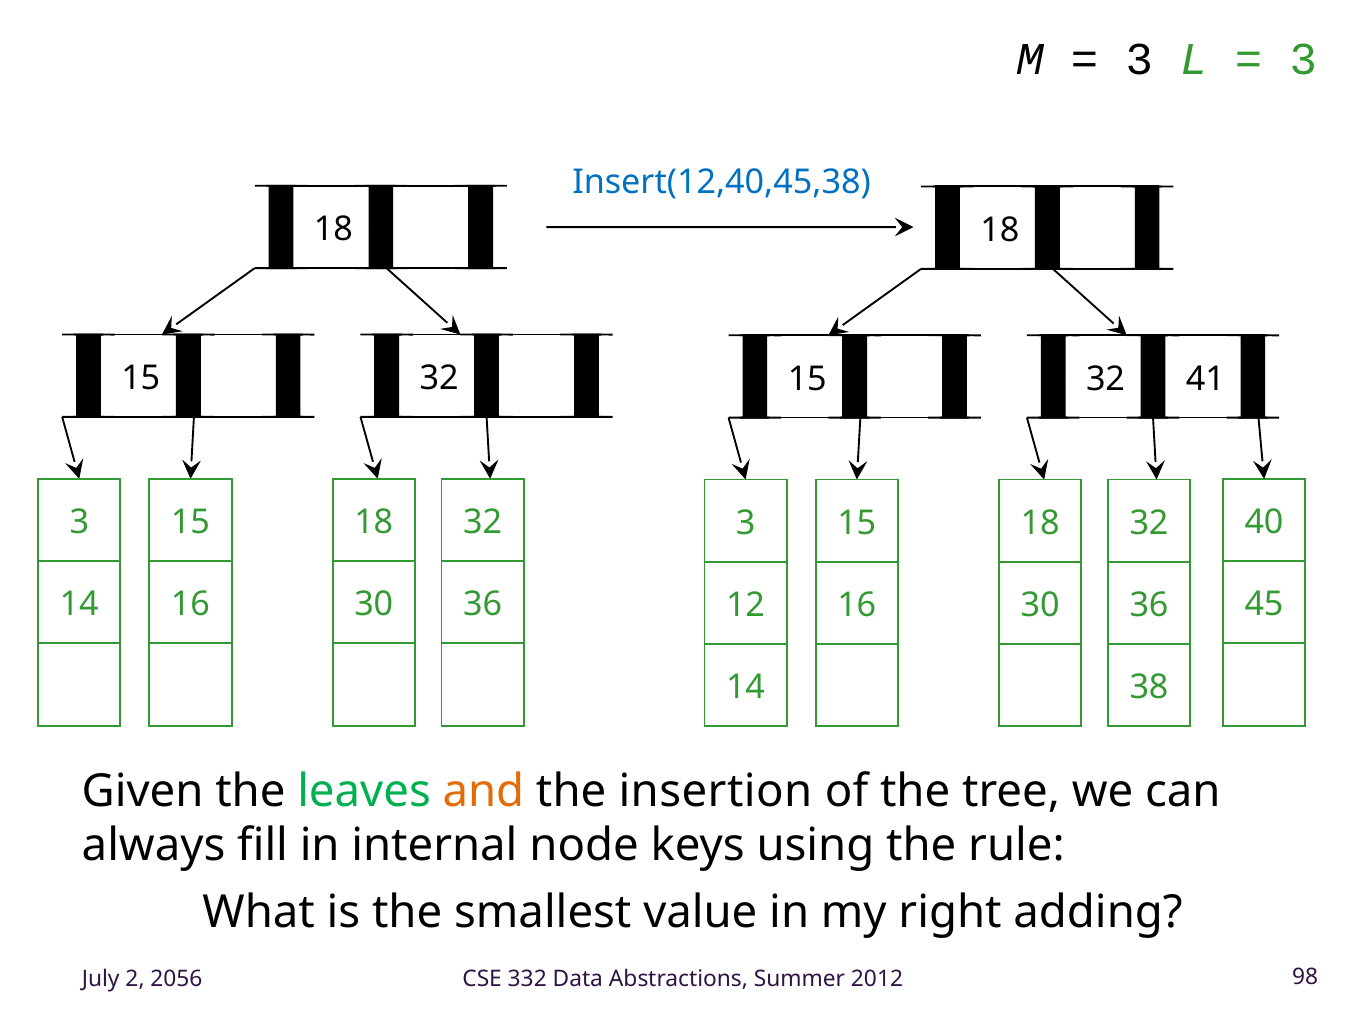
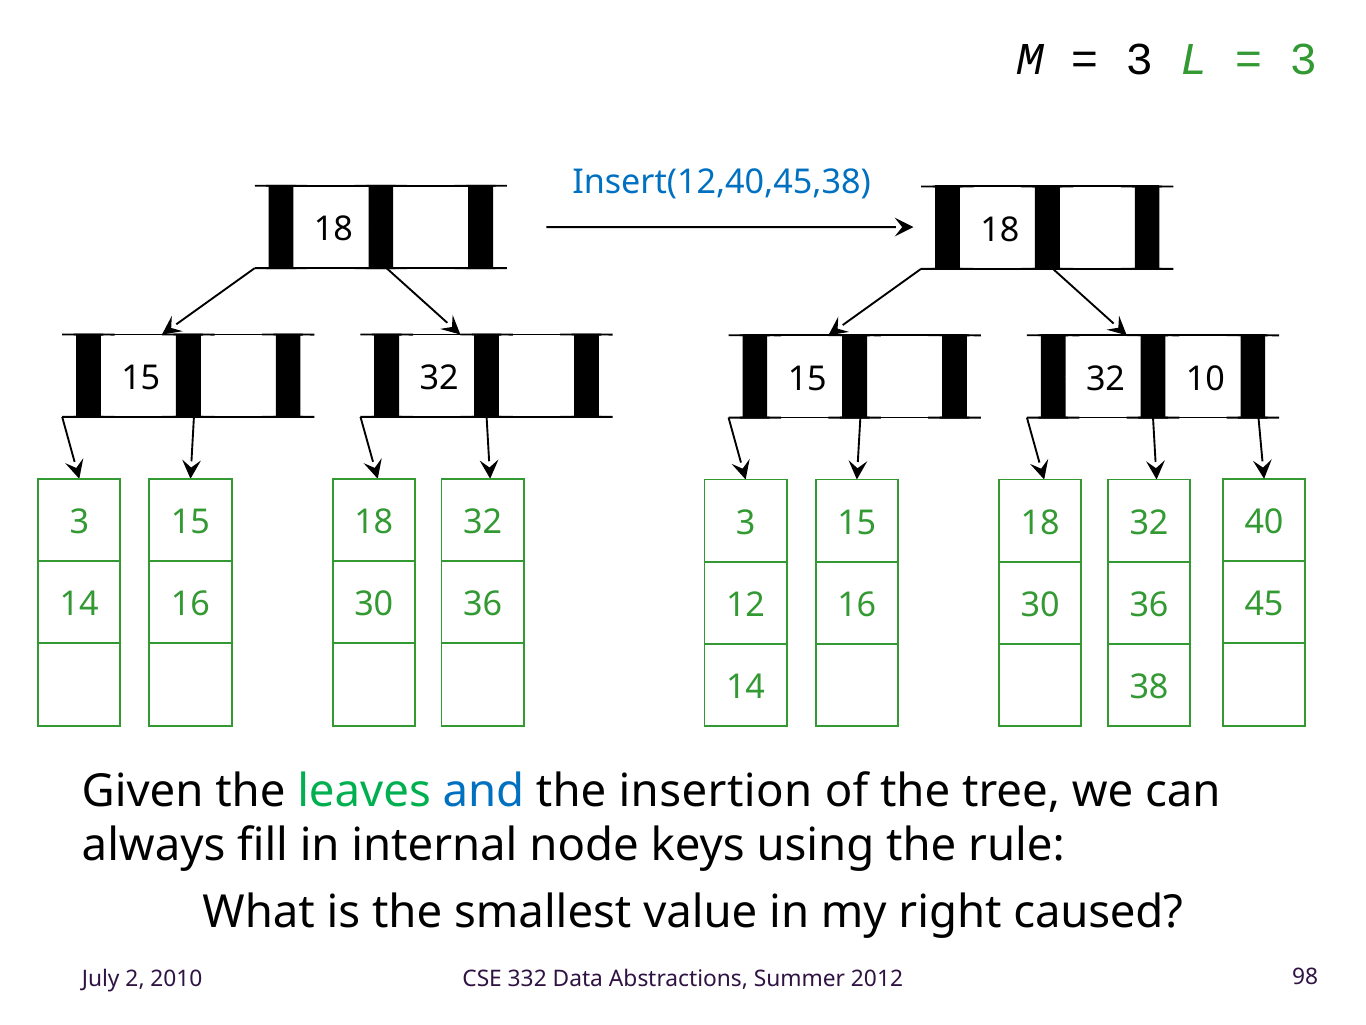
41: 41 -> 10 (1205, 379)
and colour: orange -> blue (483, 791)
adding: adding -> caused (1098, 912)
2056: 2056 -> 2010 (176, 978)
